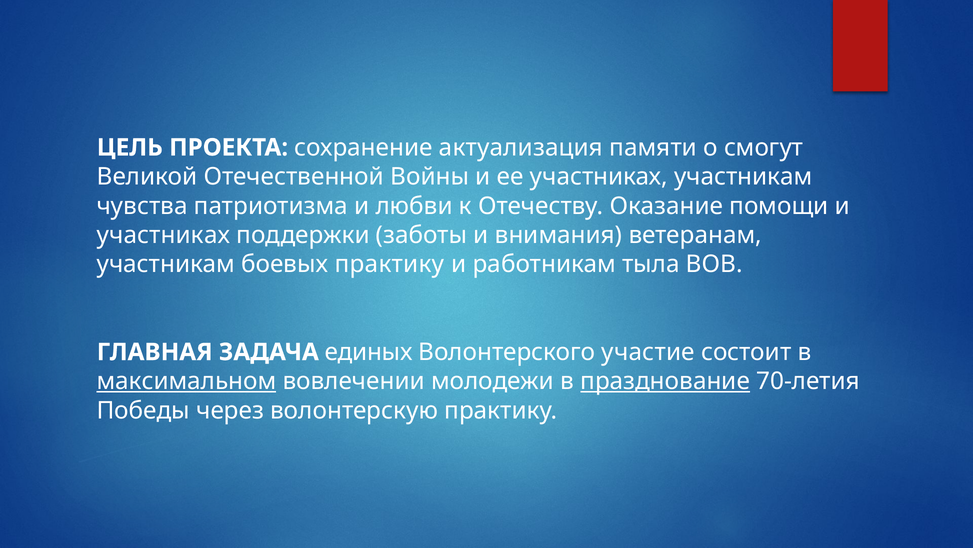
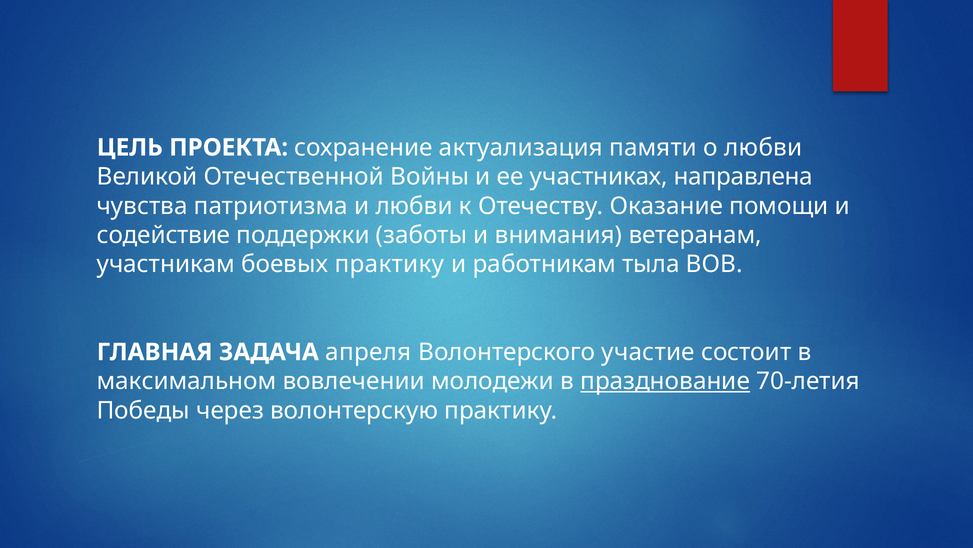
о смогут: смогут -> любви (763, 147)
участниках участникам: участникам -> направлена (743, 177)
участниках: участниках -> содействие (164, 235)
единых: единых -> апреля (368, 352)
максимальном underline: present -> none (186, 381)
